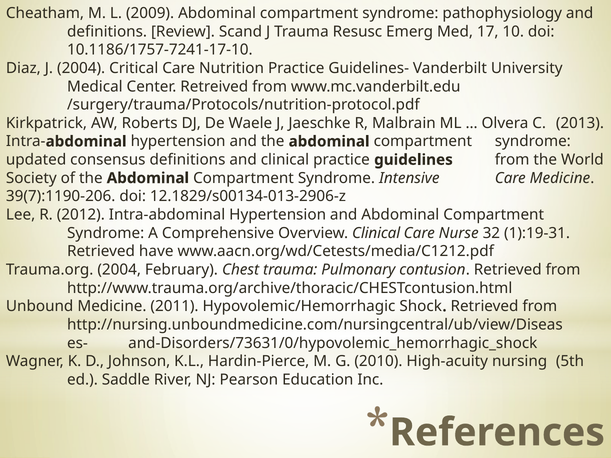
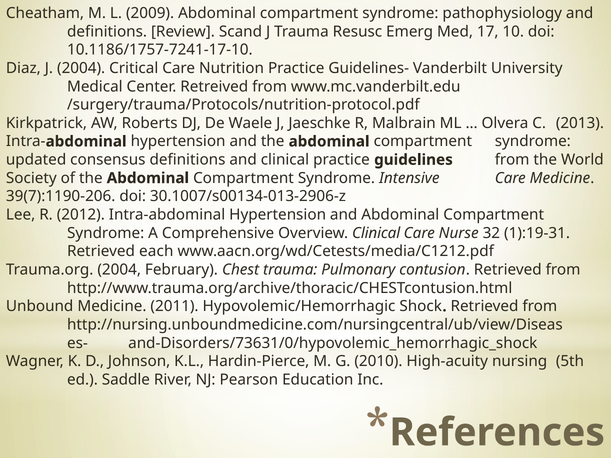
12.1829/s00134-013-2906-z: 12.1829/s00134-013-2906-z -> 30.1007/s00134-013-2906-z (248, 197)
have: have -> each (156, 252)
